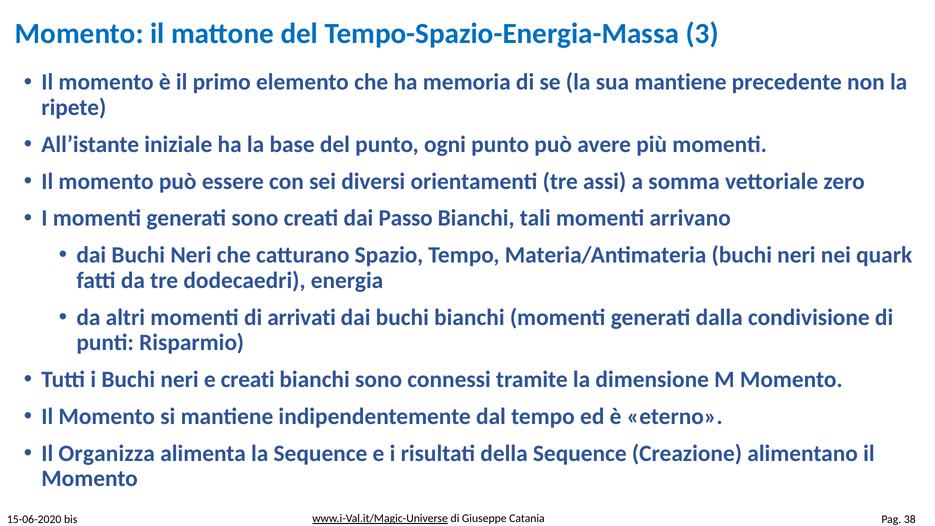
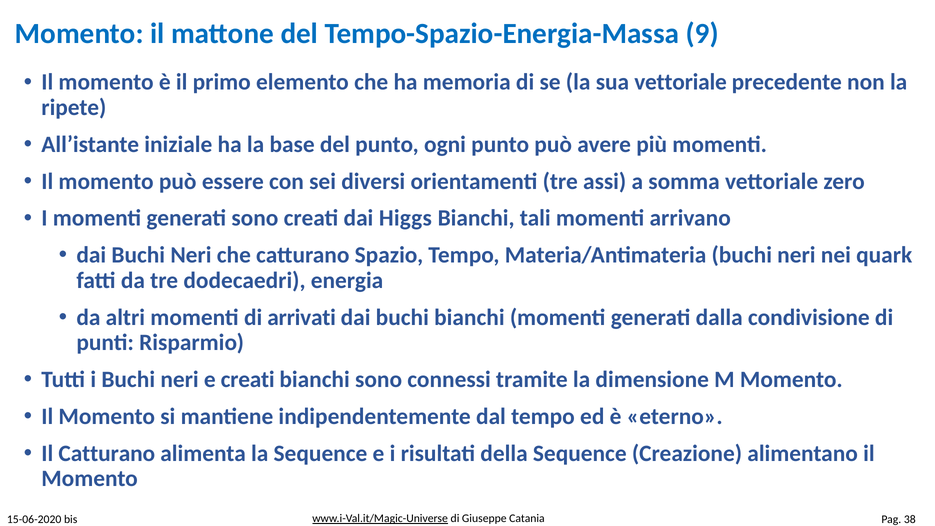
3: 3 -> 9 (702, 34)
sua mantiene: mantiene -> vettoriale (681, 82)
Passo: Passo -> Higgs (405, 218)
Il Organizza: Organizza -> Catturano (107, 453)
